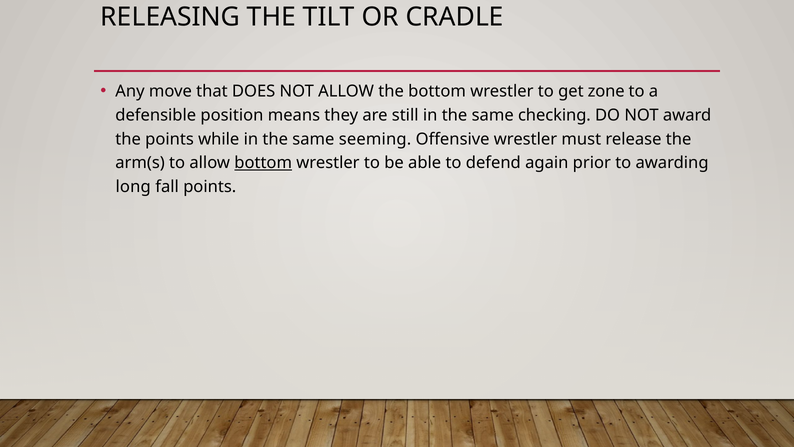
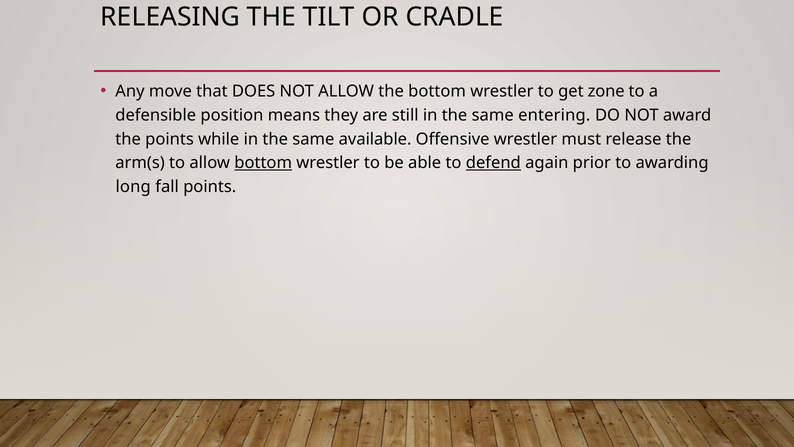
checking: checking -> entering (554, 115)
seeming: seeming -> available (375, 139)
defend underline: none -> present (493, 163)
